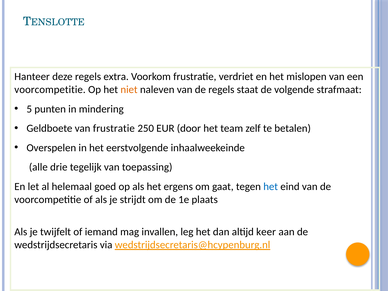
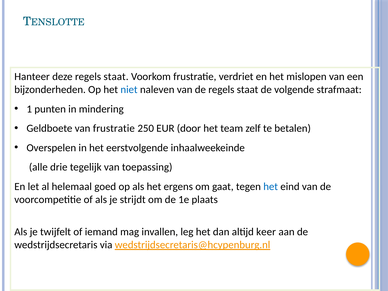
deze regels extra: extra -> staat (116, 77)
voorcompetitie: voorcompetitie -> bijzonderheden (50, 90)
niet colour: orange -> blue (129, 90)
5: 5 -> 1 (29, 109)
